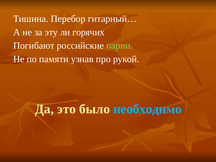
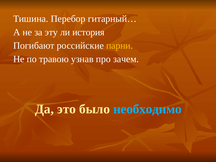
горячих: горячих -> история (88, 32)
парни colour: light green -> yellow (120, 46)
памяти: памяти -> травою (54, 59)
рукой: рукой -> зачем (126, 59)
